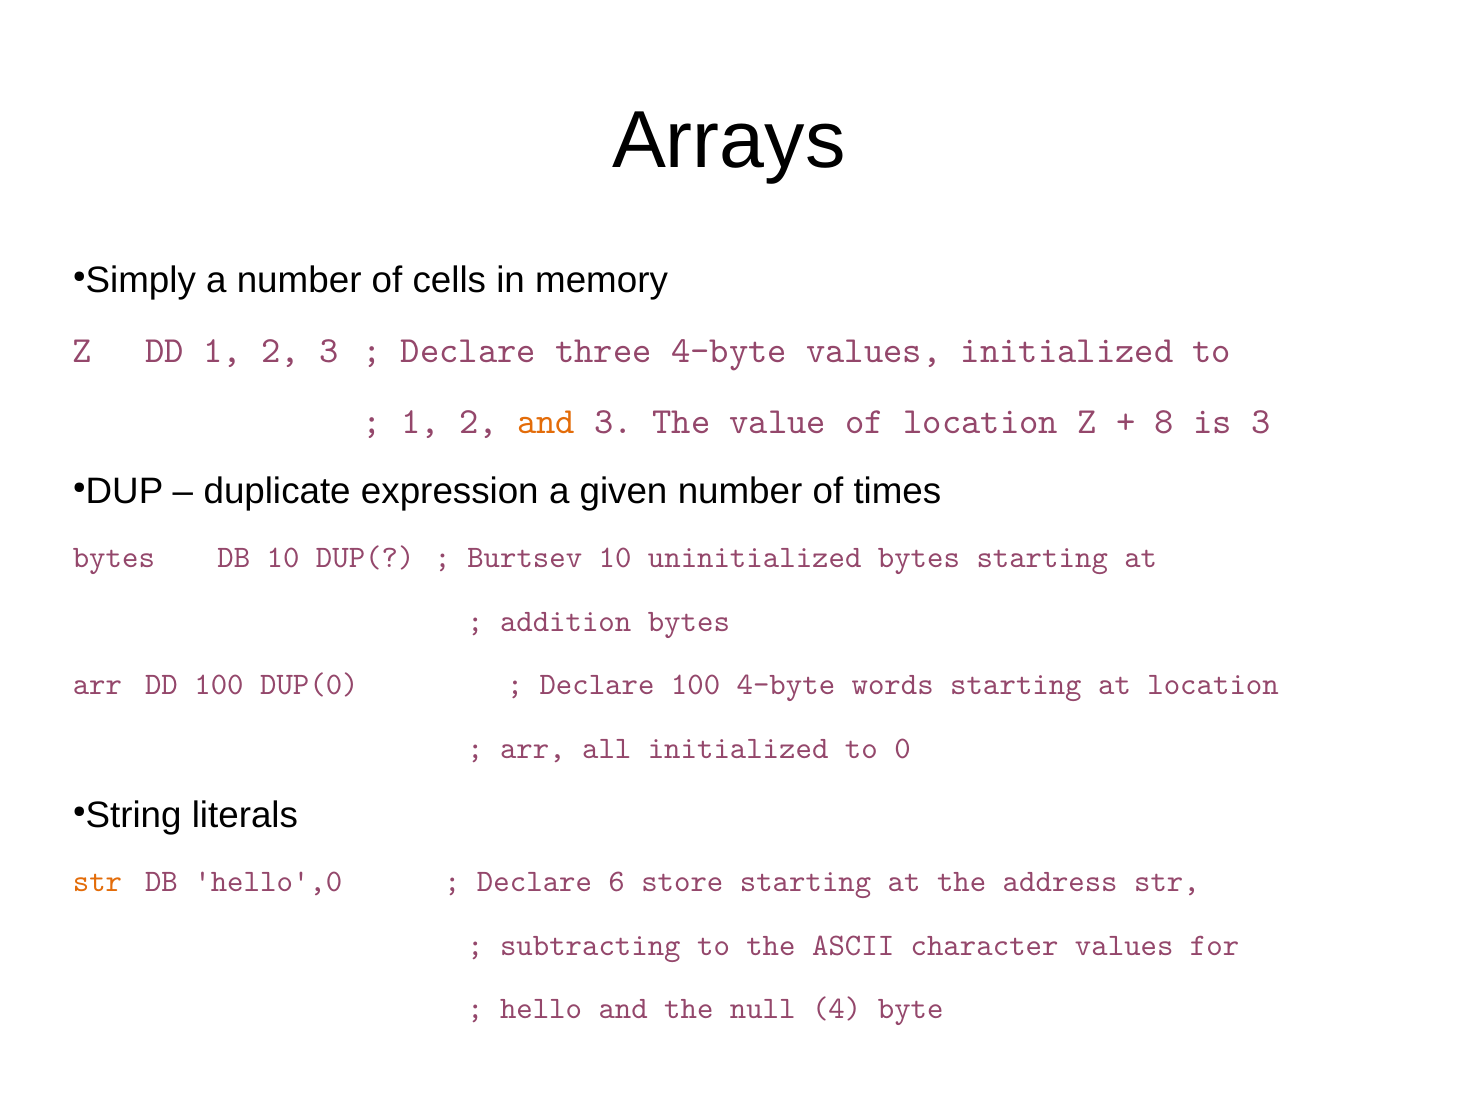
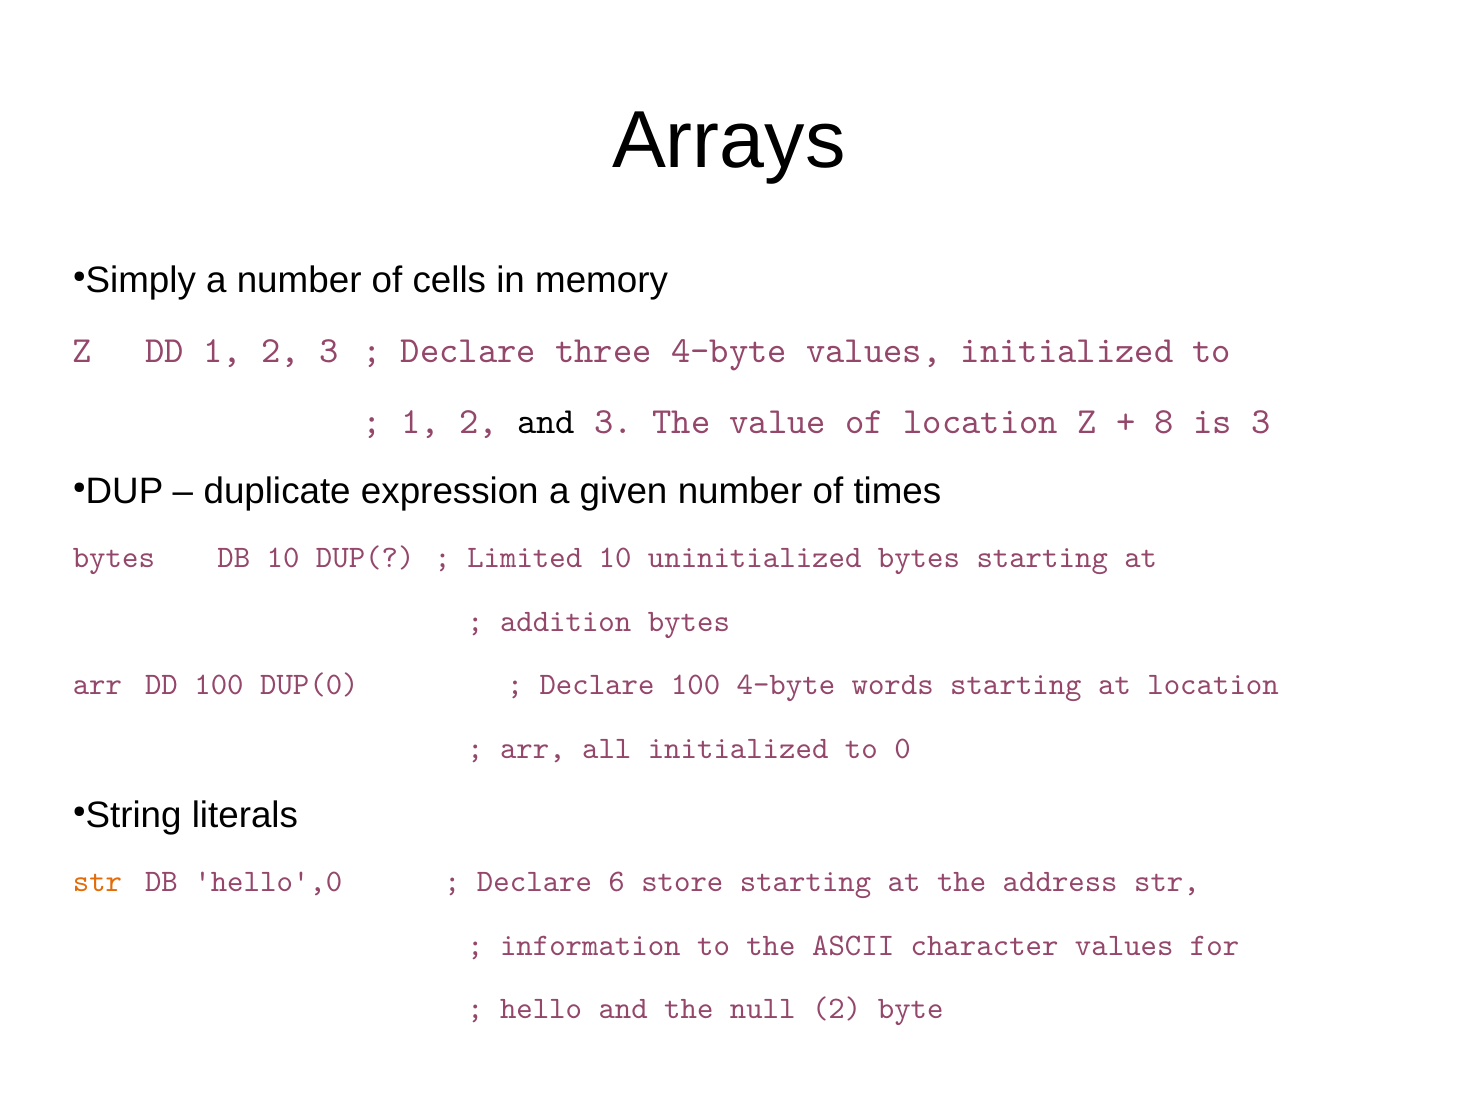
and colour: orange -> black (546, 421)
Burtsev: Burtsev -> Limited (525, 557)
subtracting: subtracting -> information (590, 945)
null 4: 4 -> 2 (837, 1008)
